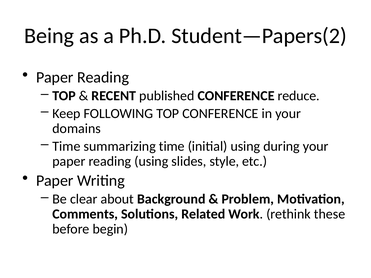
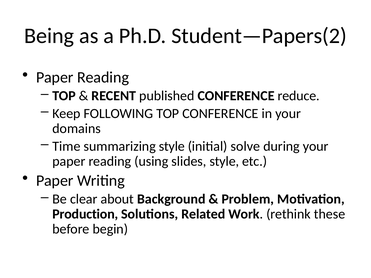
summarizing time: time -> style (172, 146)
initial using: using -> solve (245, 146)
Comments: Comments -> Production (85, 214)
